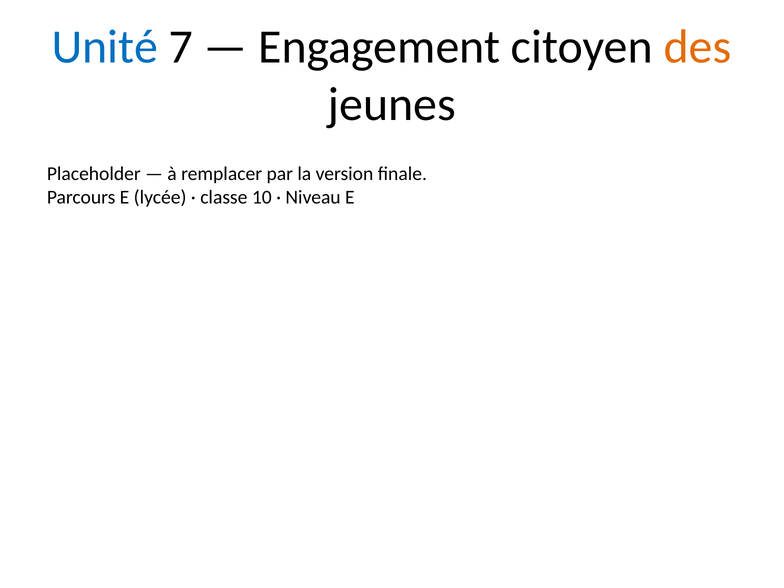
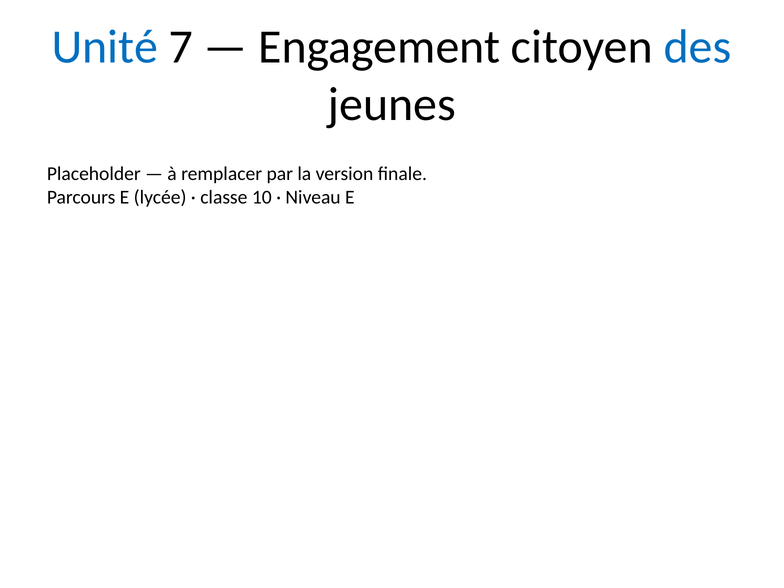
des colour: orange -> blue (698, 47)
